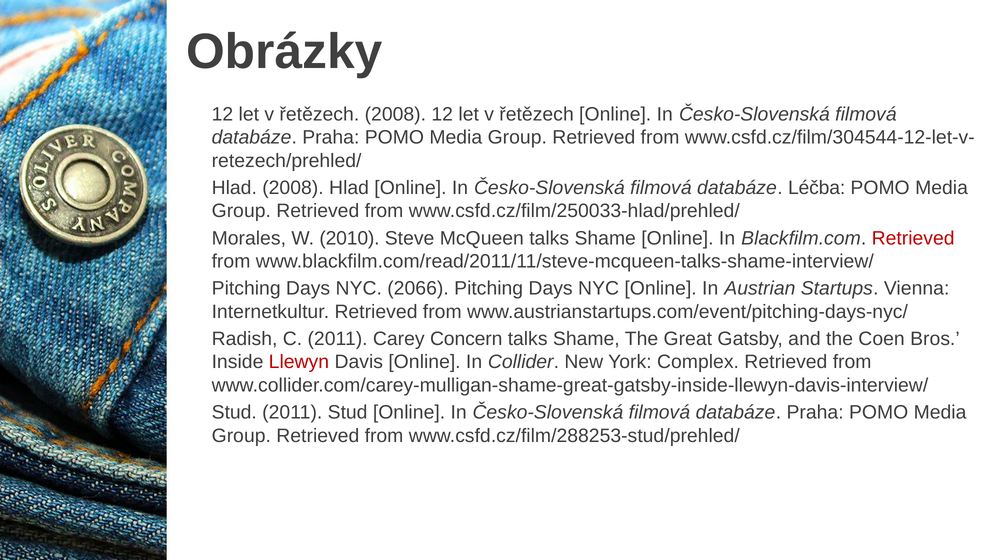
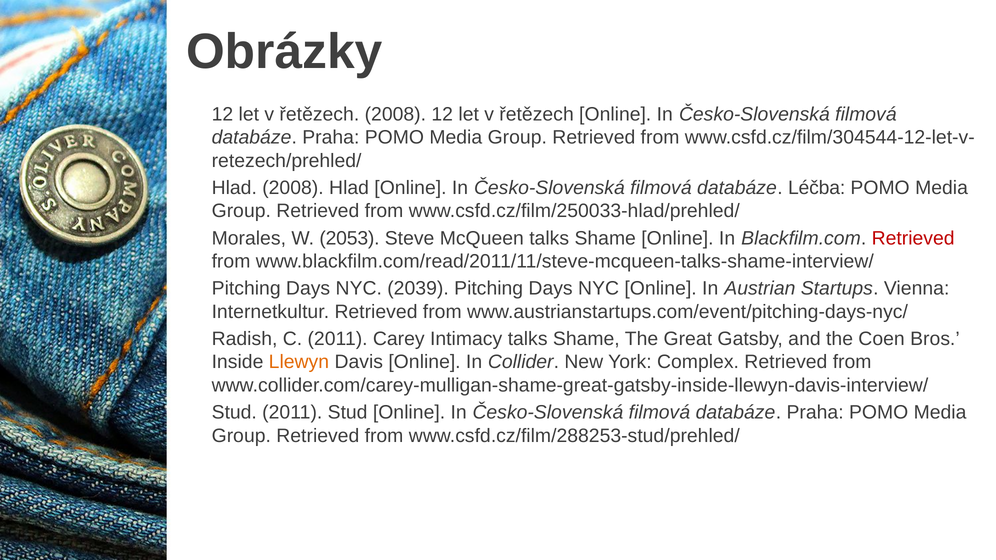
2010: 2010 -> 2053 (350, 238)
2066: 2066 -> 2039 (418, 289)
Concern: Concern -> Intimacy (466, 339)
Llewyn colour: red -> orange (299, 362)
